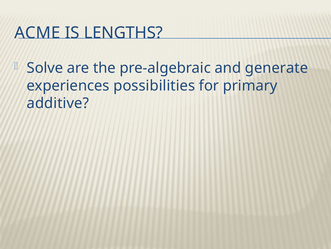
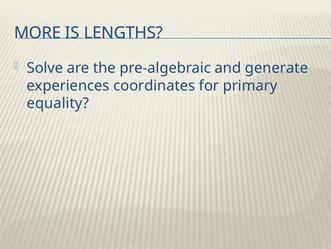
ACME: ACME -> MORE (38, 33)
possibilities: possibilities -> coordinates (154, 85)
additive: additive -> equality (58, 103)
